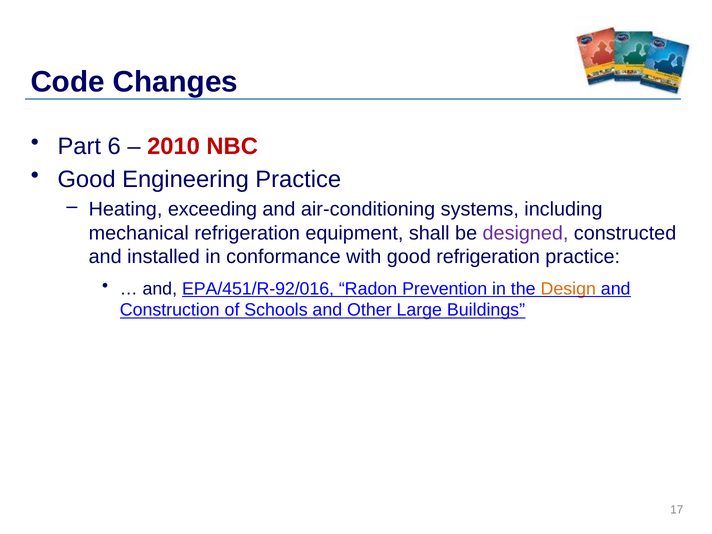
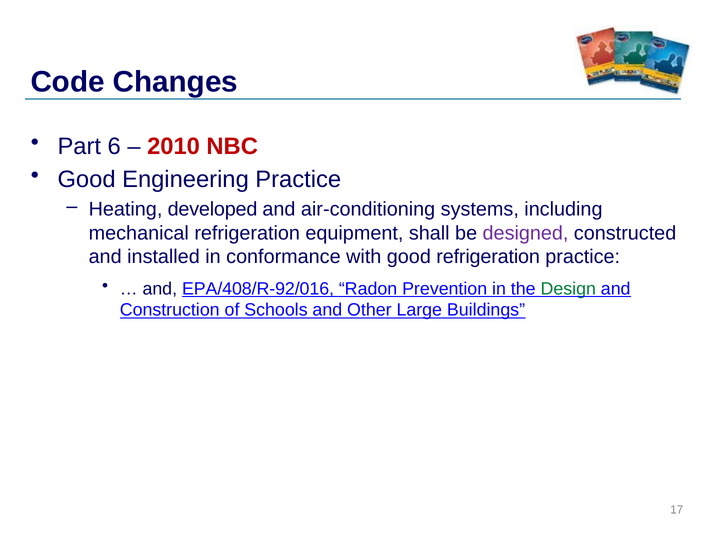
exceeding: exceeding -> developed (213, 209)
EPA/451/R-92/016: EPA/451/R-92/016 -> EPA/408/R-92/016 (258, 289)
Design colour: orange -> green (568, 289)
